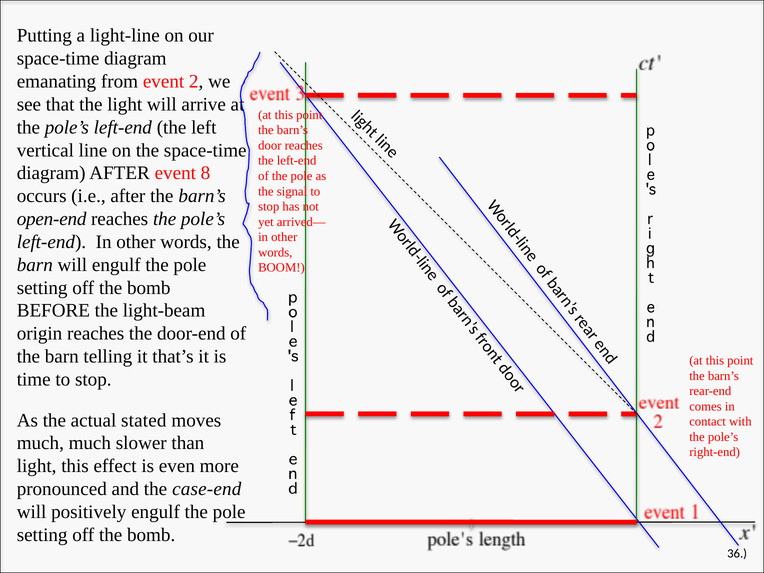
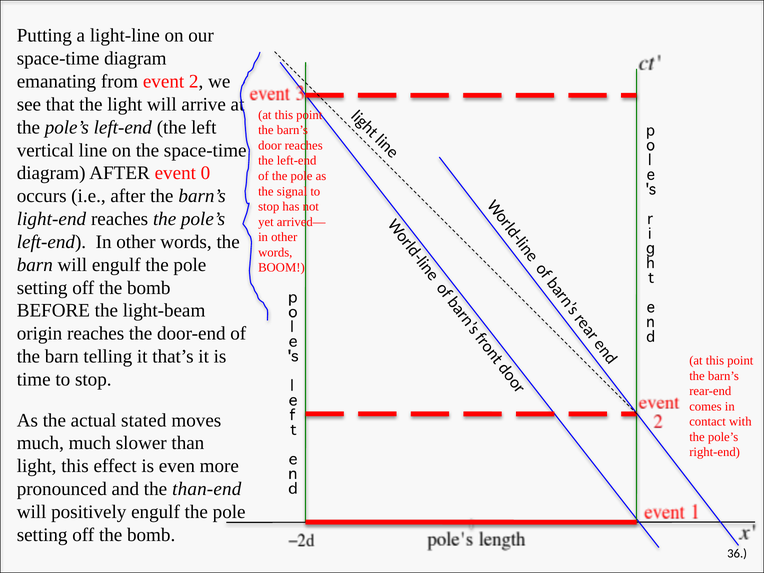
8: 8 -> 0 (205, 173)
open-end: open-end -> light-end (51, 219)
case-end: case-end -> than-end (207, 489)
